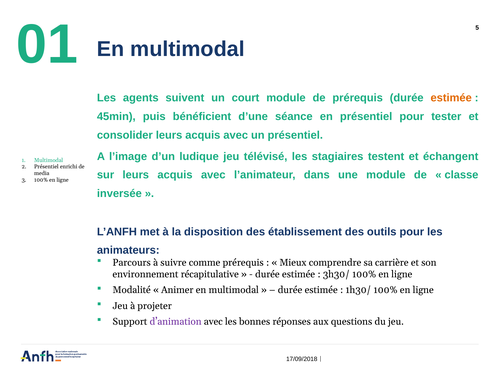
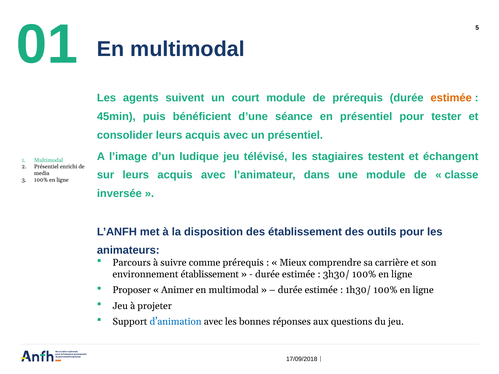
environnement récapitulative: récapitulative -> établissement (210, 274)
Modalité: Modalité -> Proposer (132, 290)
d’animation colour: purple -> blue (176, 322)
